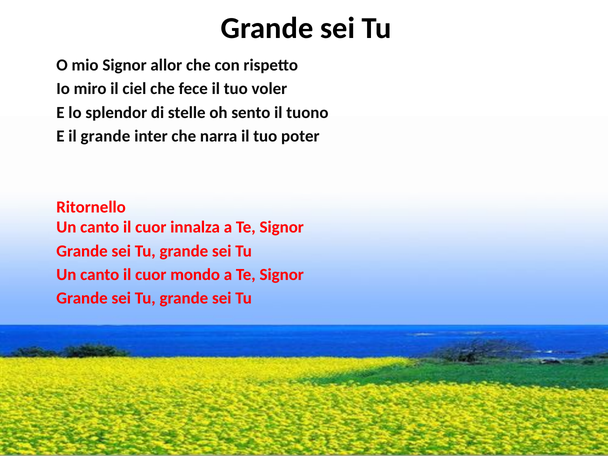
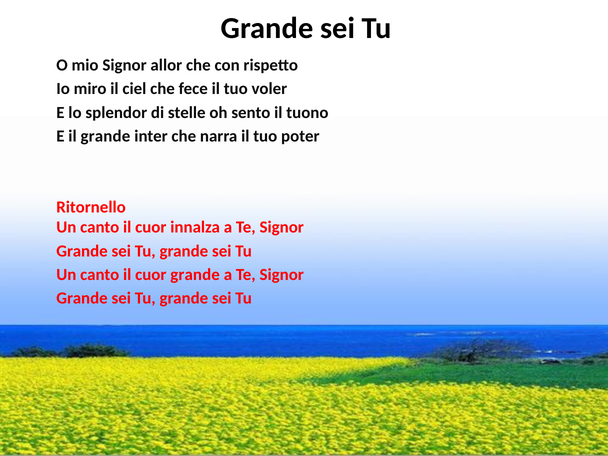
cuor mondo: mondo -> grande (195, 275)
